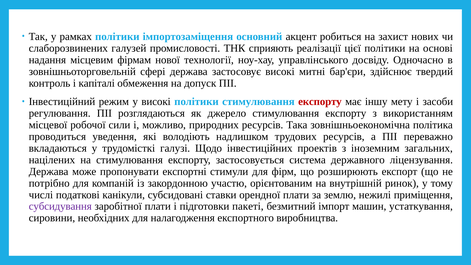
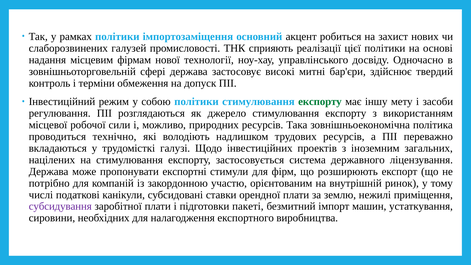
капіталі: капіталі -> терміни (97, 83)
у високі: високі -> собою (156, 102)
експорту colour: red -> green (320, 102)
уведення: уведення -> технічно (115, 137)
